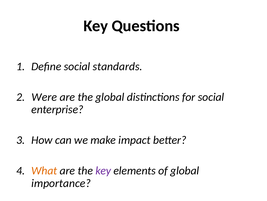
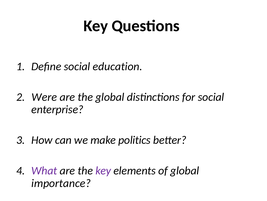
standards: standards -> education (118, 66)
impact: impact -> politics (134, 140)
What colour: orange -> purple (44, 170)
